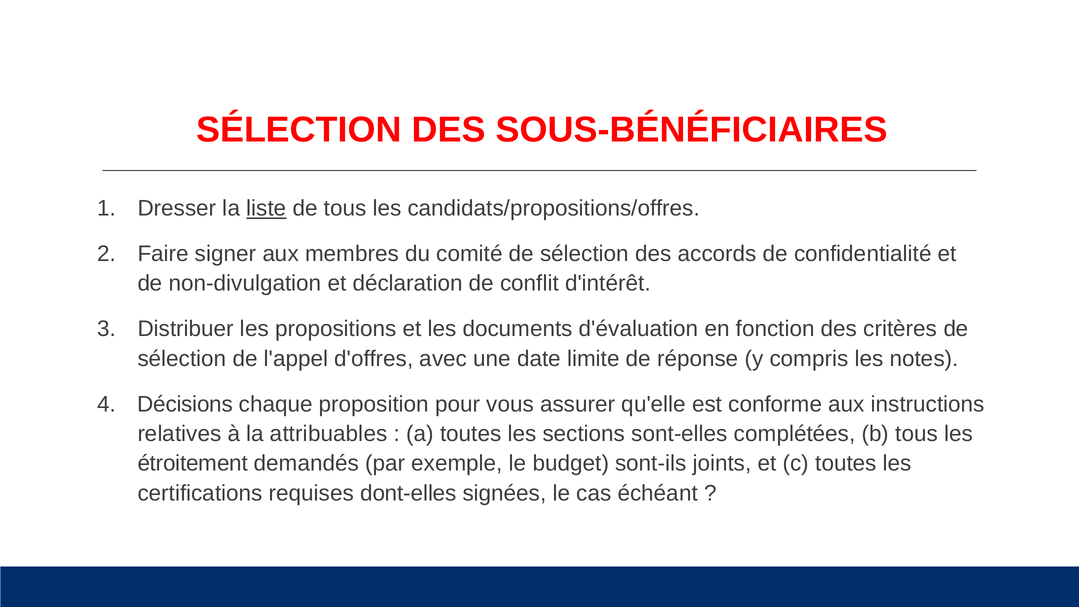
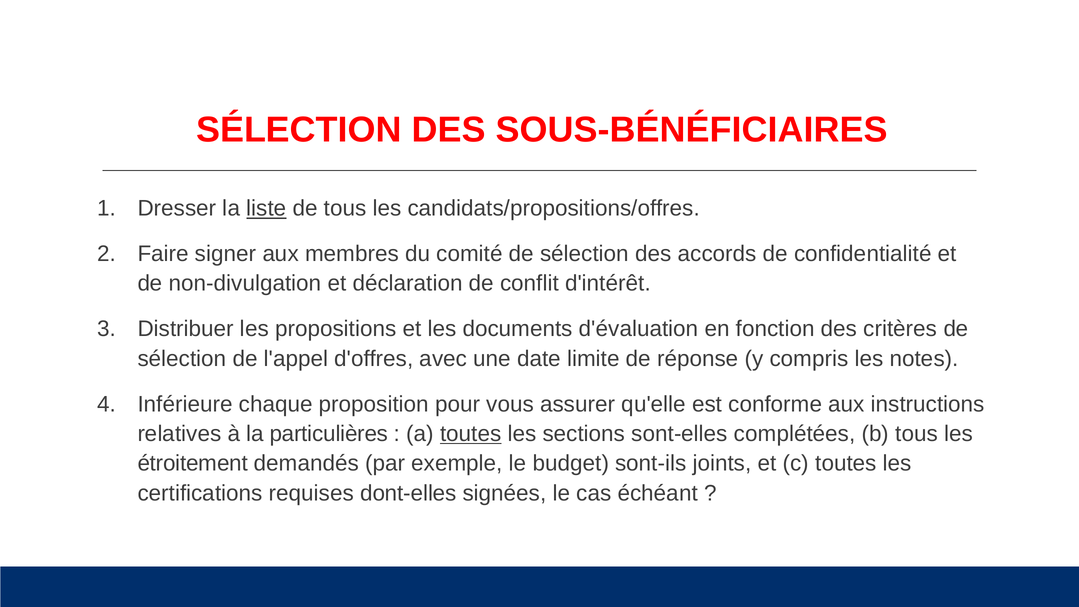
Décisions: Décisions -> Inférieure (185, 404)
attribuables: attribuables -> particulières (329, 434)
toutes underline: none -> present (471, 434)
